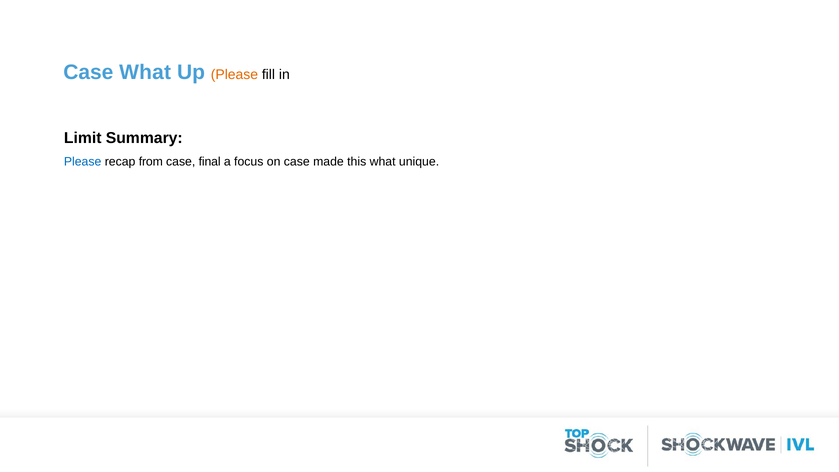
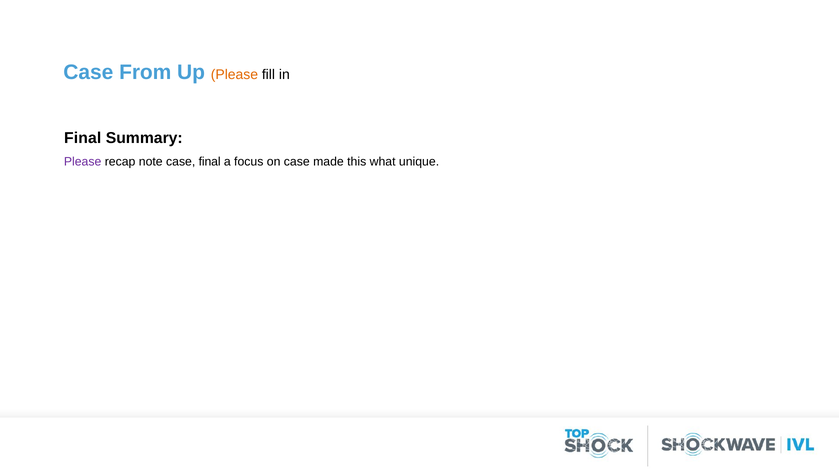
Case What: What -> From (145, 73)
Limit: Limit -> Final (83, 138)
Please colour: blue -> purple (83, 162)
from: from -> note (151, 162)
